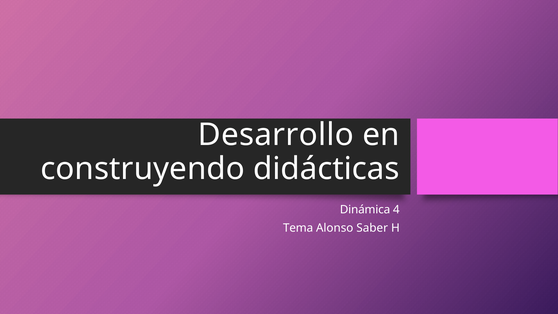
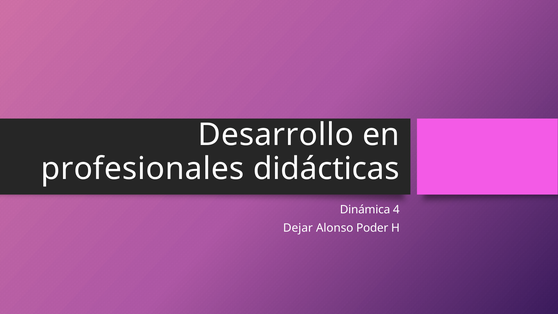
construyendo: construyendo -> profesionales (143, 169)
Tema: Tema -> Dejar (298, 228)
Saber: Saber -> Poder (372, 228)
